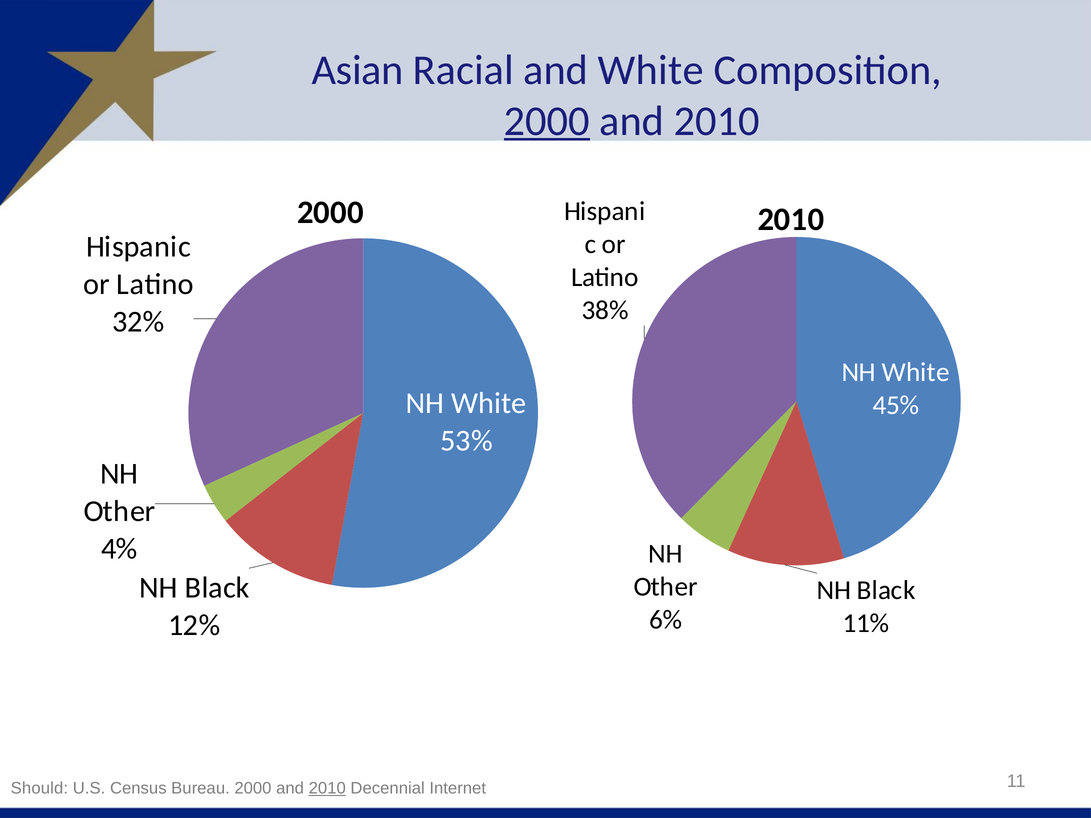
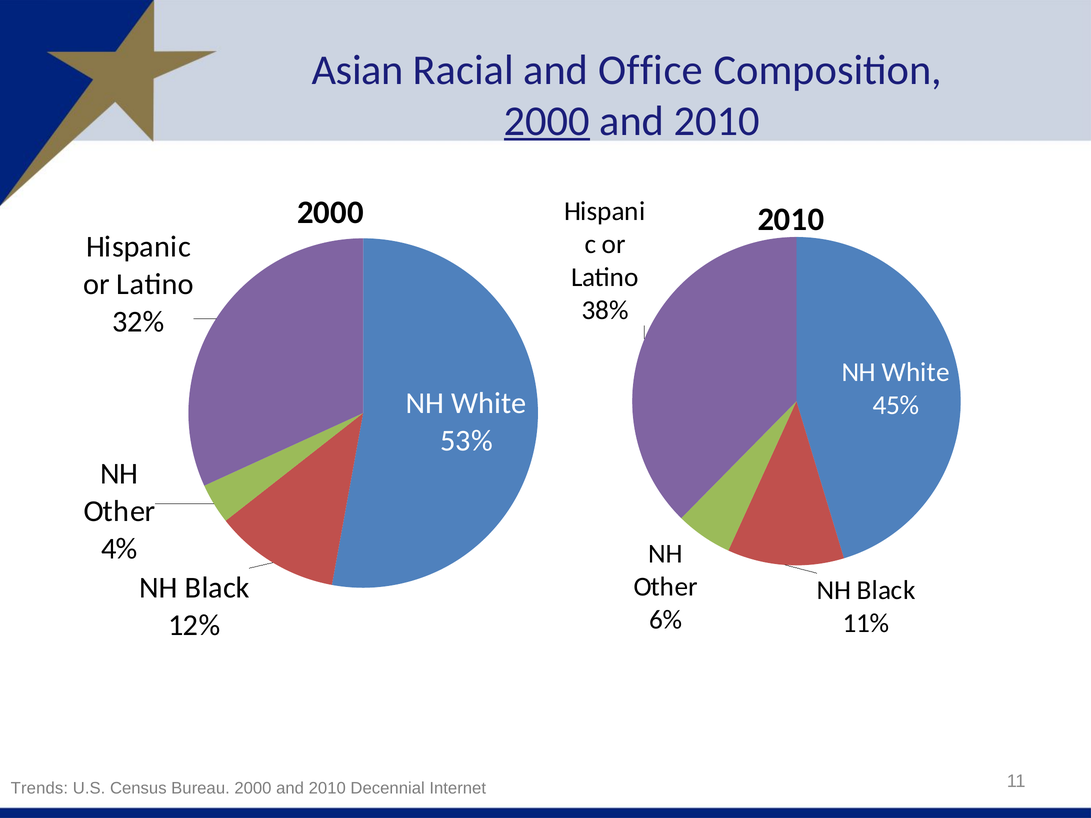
and White: White -> Office (651, 70)
Should: Should -> Trends (39, 789)
2010 underline: present -> none (327, 789)
